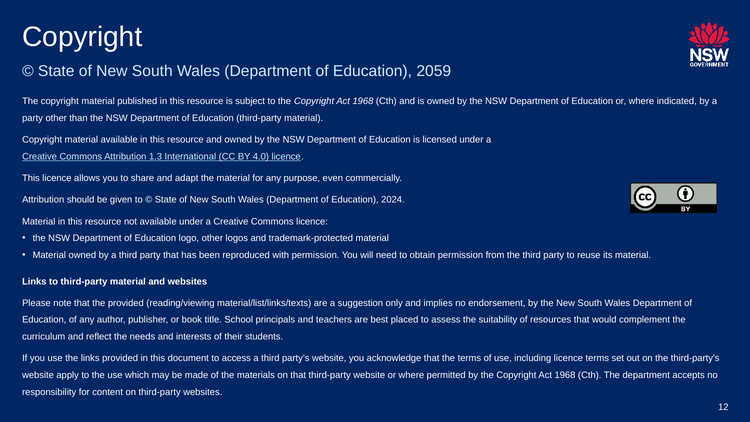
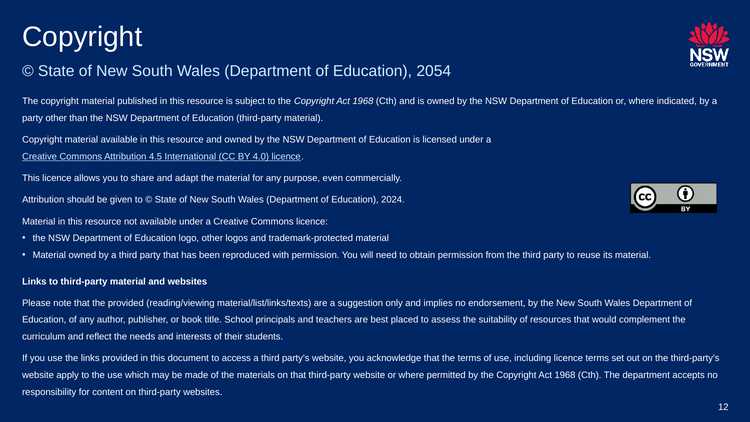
2059: 2059 -> 2054 (434, 71)
1.3: 1.3 -> 4.5 (156, 157)
